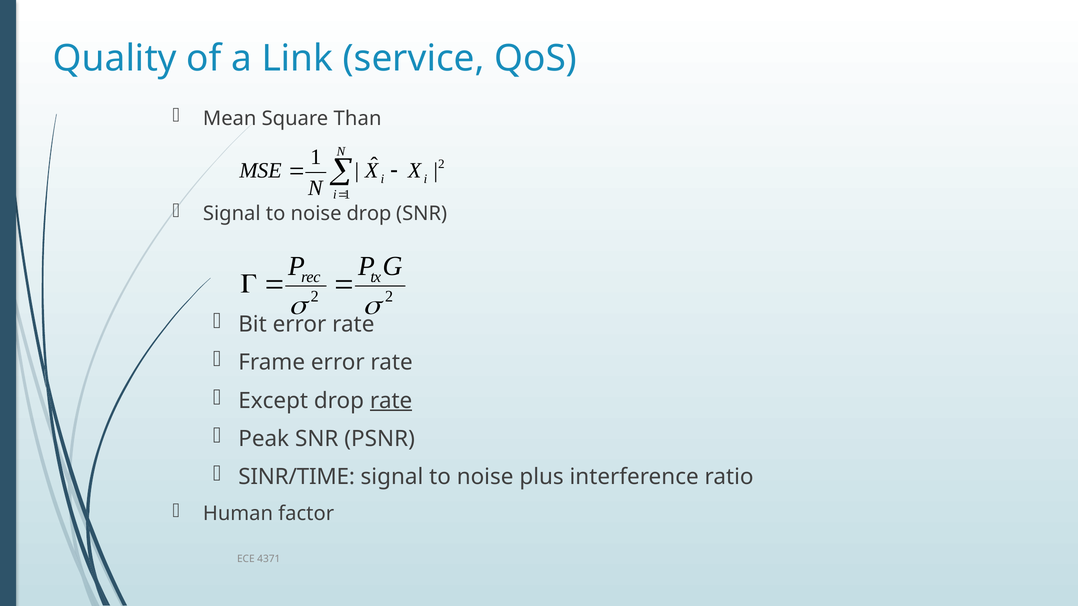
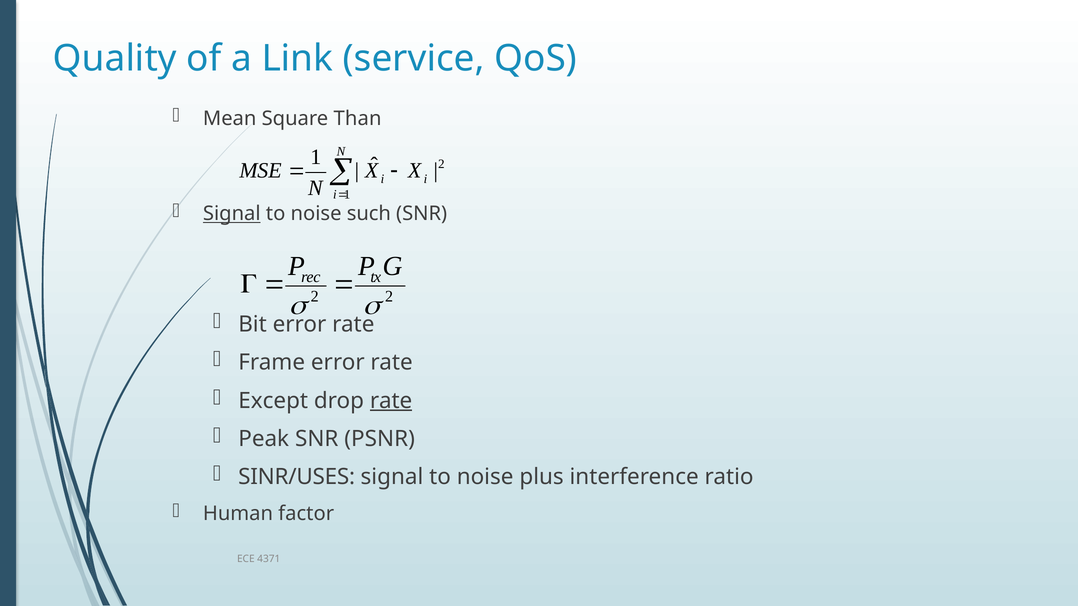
Signal underline: none -> present (232, 214)
noise drop: drop -> such (369, 214)
SINR/TIME: SINR/TIME -> SINR/USES (297, 477)
